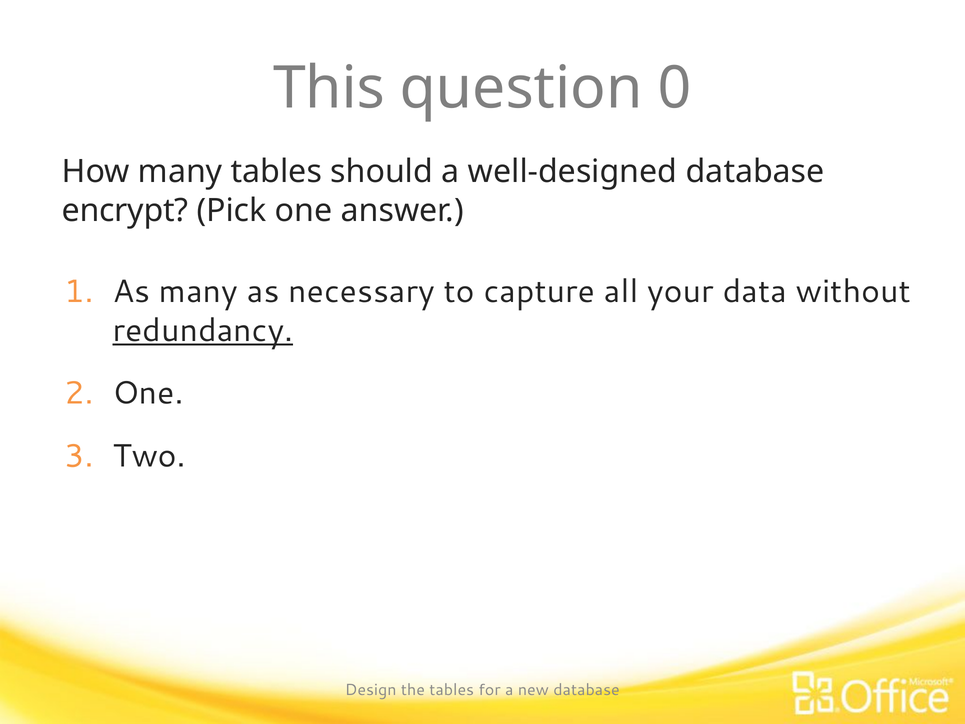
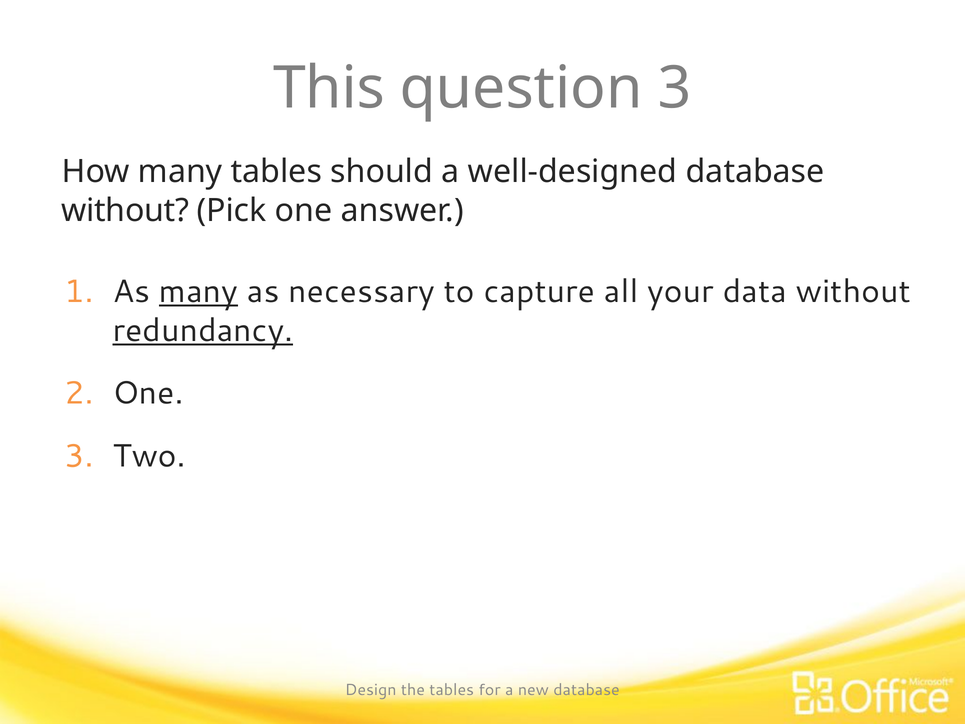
question 0: 0 -> 3 (675, 88)
encrypt: encrypt -> without (125, 210)
many underline: none -> present (198, 292)
